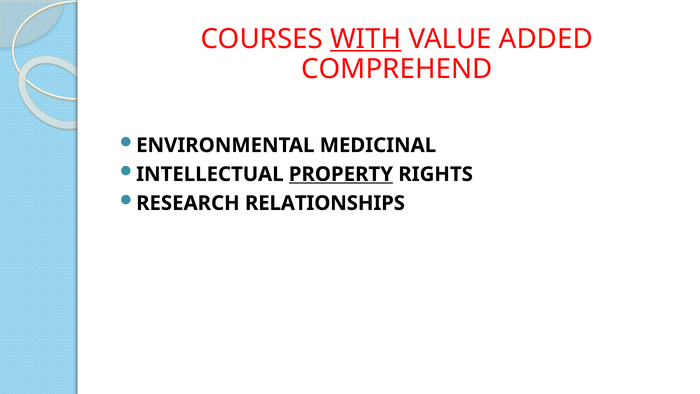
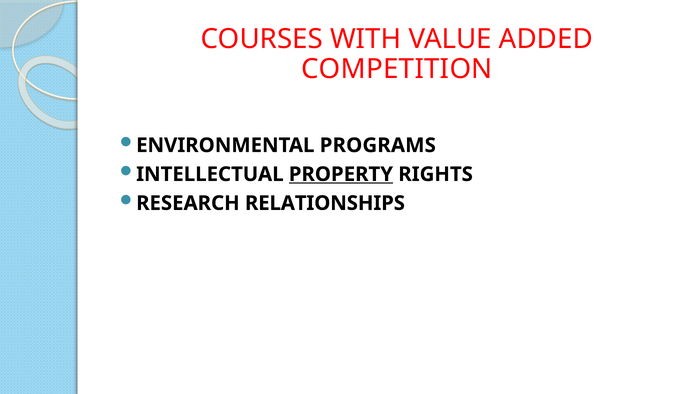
WITH underline: present -> none (366, 39)
COMPREHEND: COMPREHEND -> COMPETITION (397, 69)
MEDICINAL: MEDICINAL -> PROGRAMS (378, 145)
